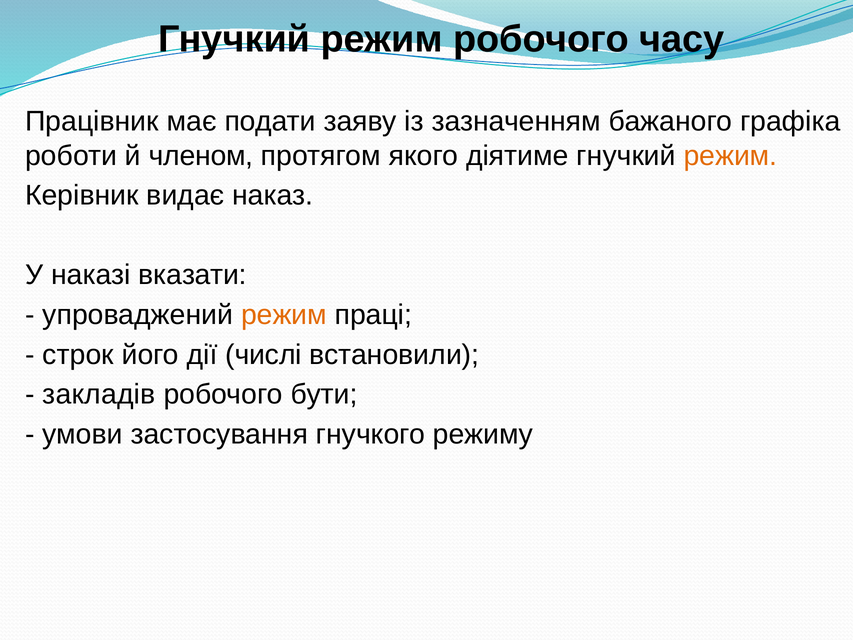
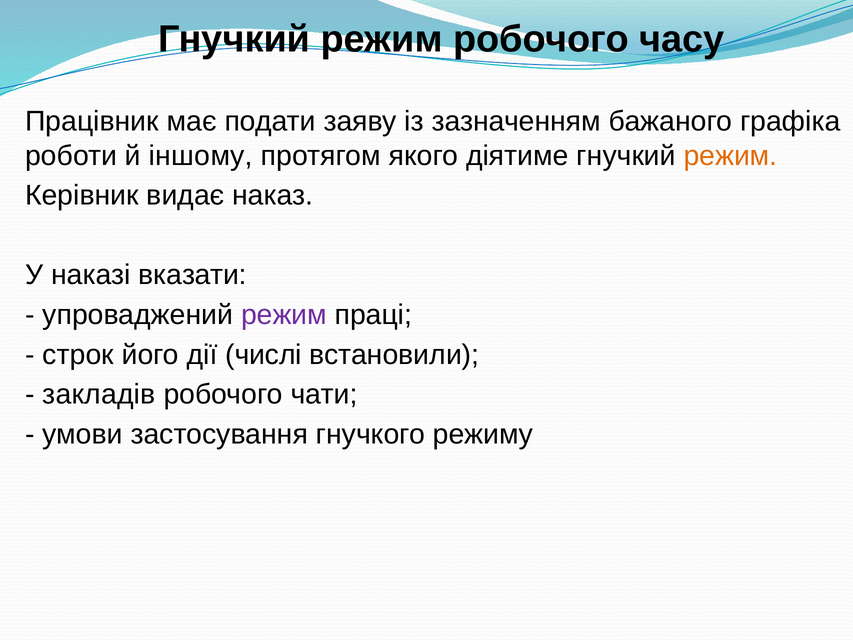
членом: членом -> іншому (201, 156)
режим colour: orange -> purple (284, 315)
бути: бути -> чати (324, 394)
